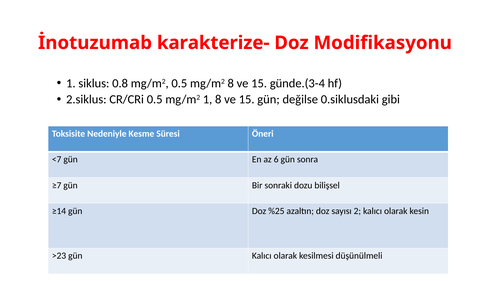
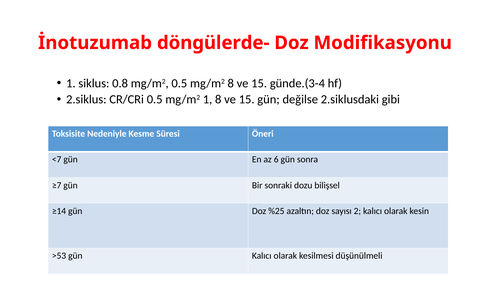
karakterize-: karakterize- -> döngülerde- (213, 43)
0.siklusdaki: 0.siklusdaki -> 2.siklusdaki (350, 99)
>23: >23 -> >53 (59, 256)
